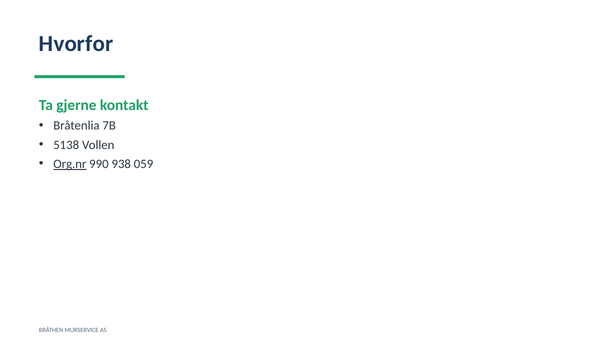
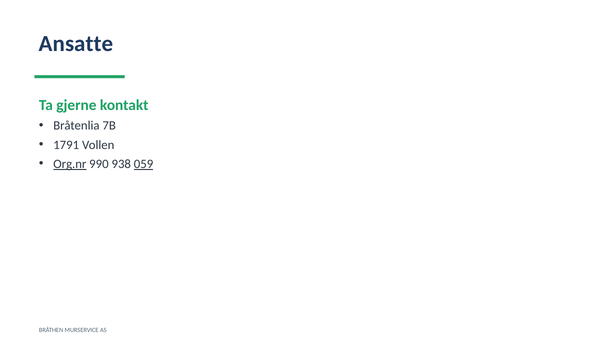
Hvorfor: Hvorfor -> Ansatte (76, 44)
5138: 5138 -> 1791 (66, 145)
059 underline: none -> present (144, 164)
